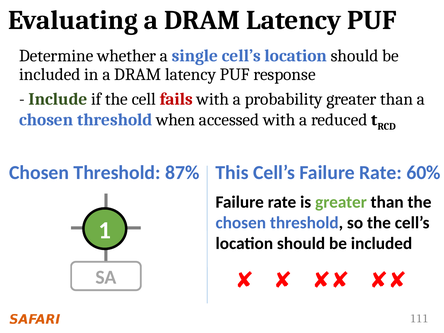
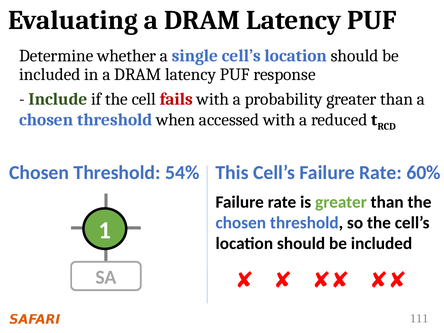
87%: 87% -> 54% (182, 173)
